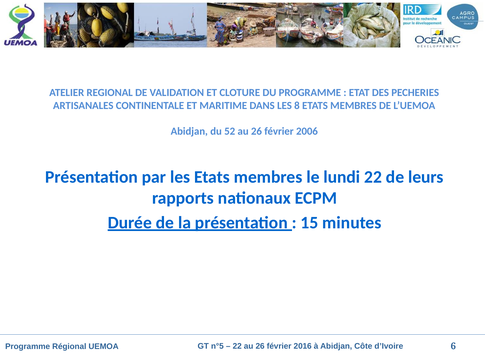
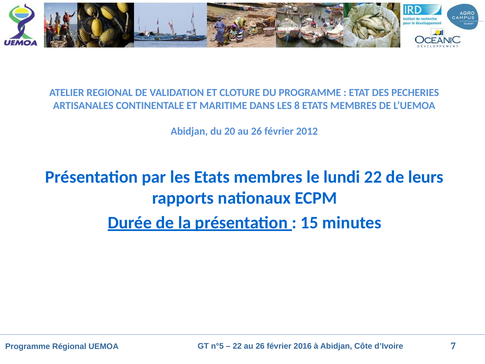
52: 52 -> 20 (230, 131)
2006: 2006 -> 2012 (307, 131)
6: 6 -> 7 (453, 346)
